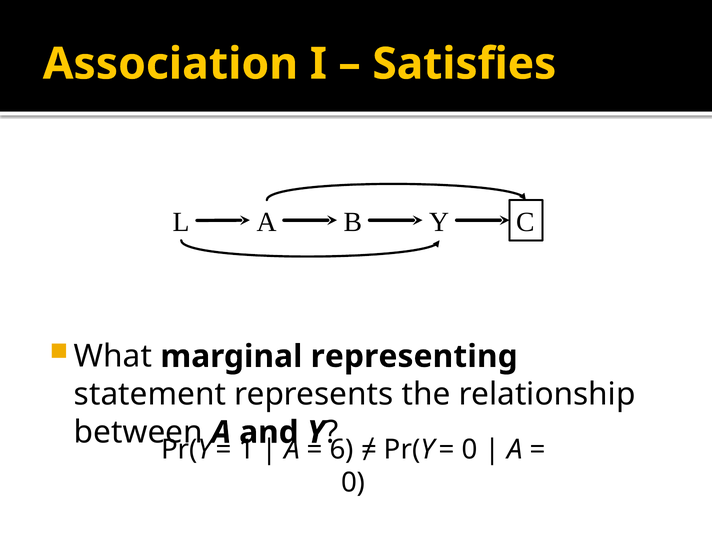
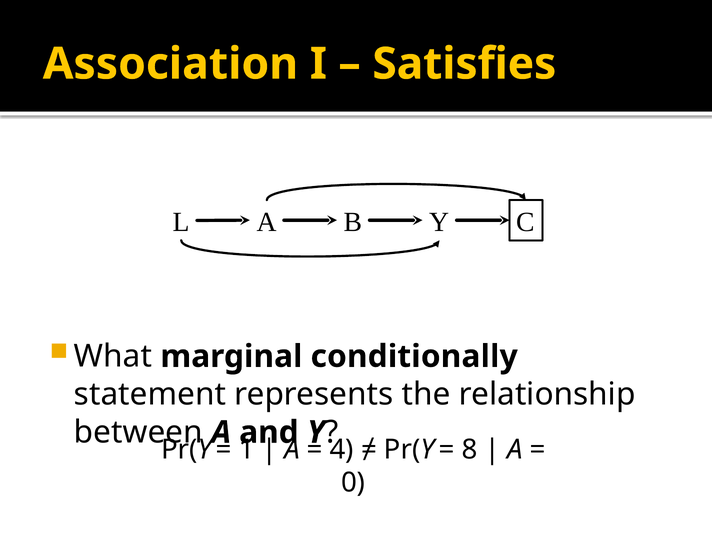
representing: representing -> conditionally (414, 356)
6: 6 -> 4 (342, 450)
0: 0 -> 8 (469, 450)
